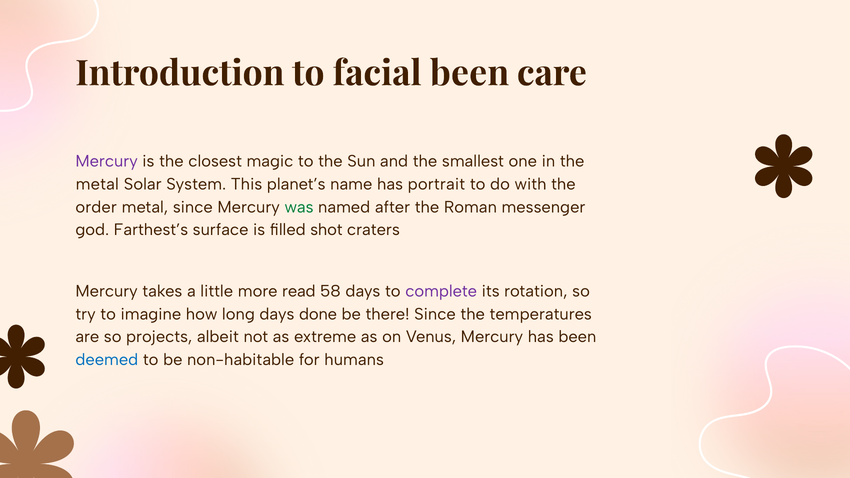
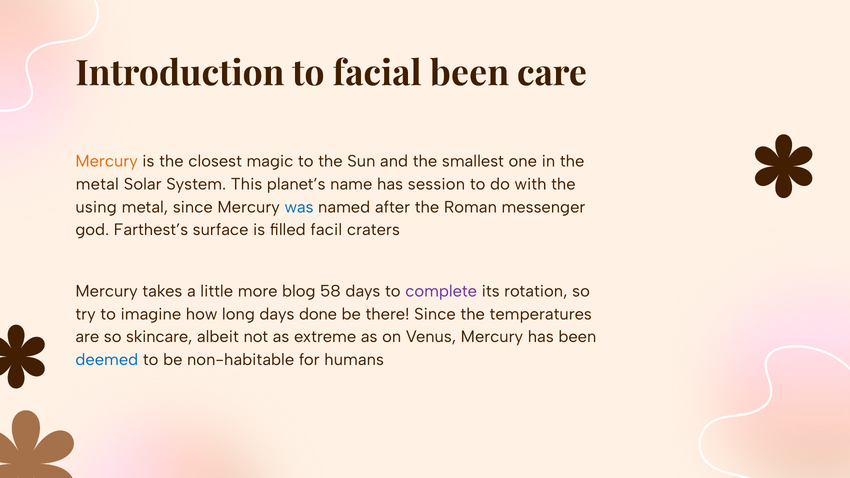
Mercury colour: purple -> orange (107, 162)
portrait: portrait -> session (436, 184)
order: order -> using (96, 207)
was colour: green -> blue (299, 207)
shot: shot -> facil (326, 230)
read: read -> blog (299, 291)
projects: projects -> skincare (159, 337)
